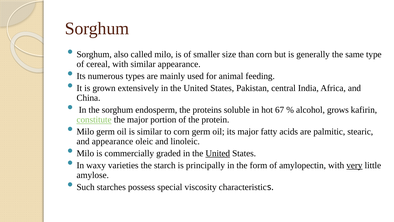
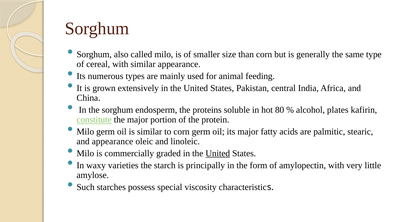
67: 67 -> 80 (280, 110)
grows: grows -> plates (338, 110)
very underline: present -> none (354, 165)
